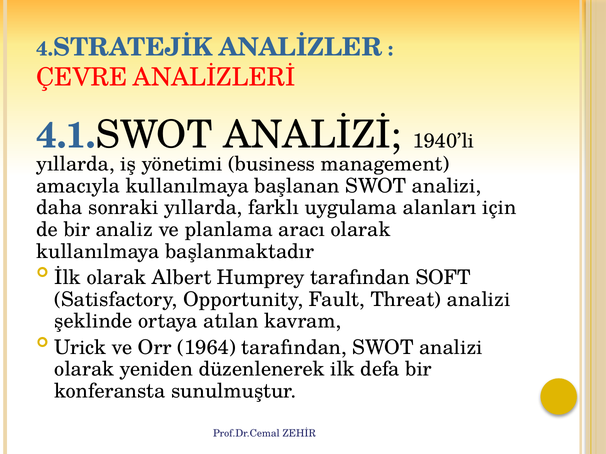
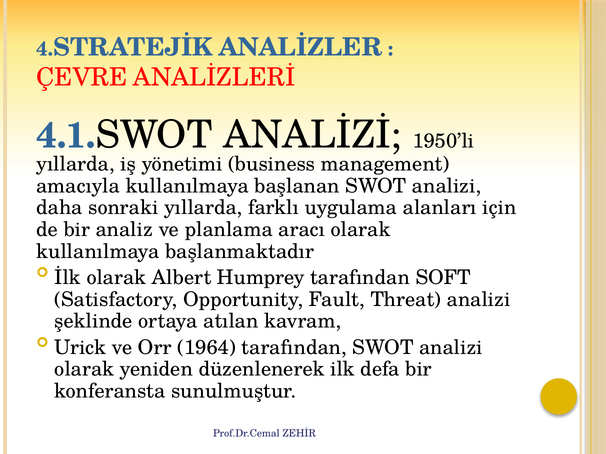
1940’li: 1940’li -> 1950’li (443, 141)
